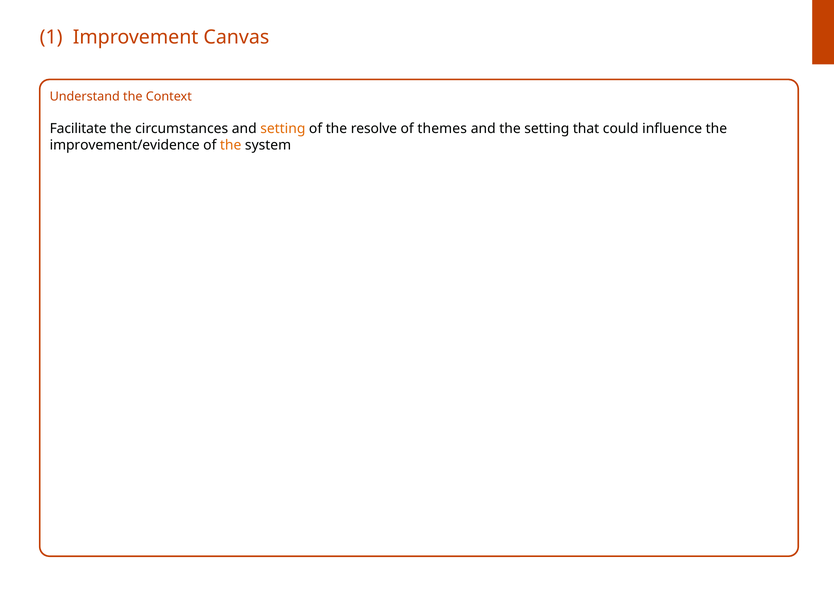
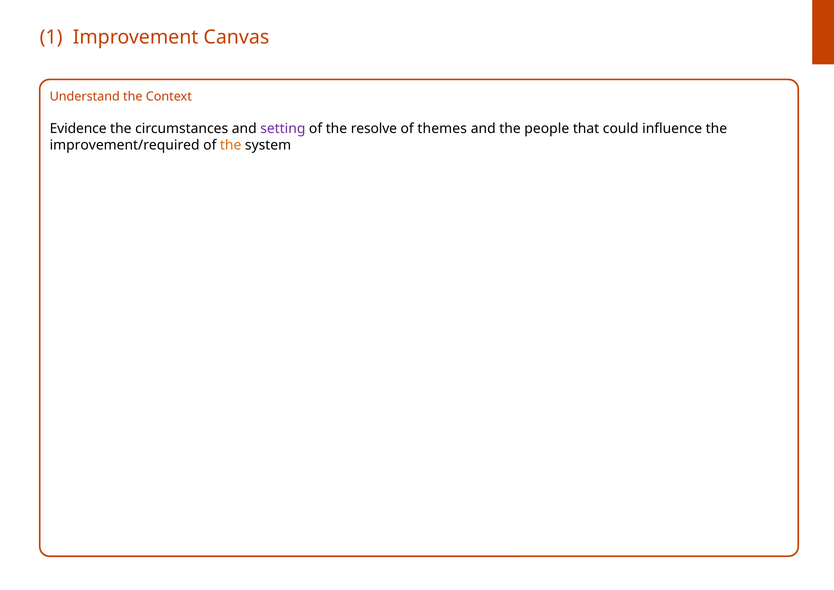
Facilitate: Facilitate -> Evidence (78, 128)
setting colour: orange -> purple (283, 128)
the setting: setting -> people (547, 128)
improvement/evidence: improvement/evidence -> improvement/required (125, 145)
